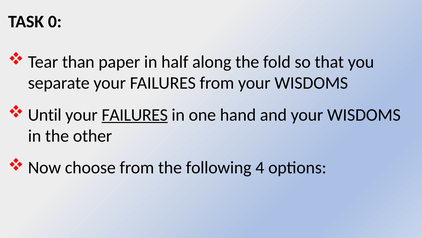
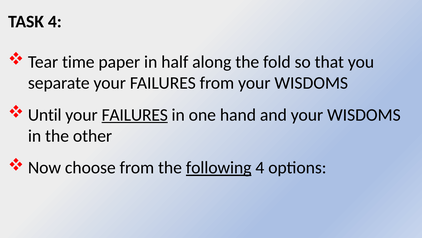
TASK 0: 0 -> 4 (55, 22)
than: than -> time (78, 62)
following underline: none -> present (219, 167)
